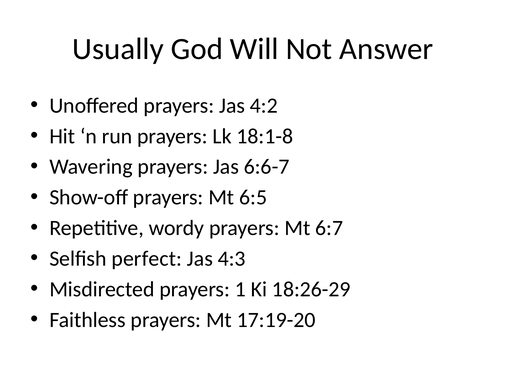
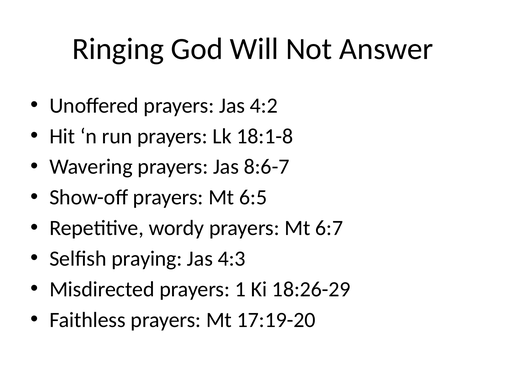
Usually: Usually -> Ringing (118, 49)
6:6-7: 6:6-7 -> 8:6-7 (267, 167)
perfect: perfect -> praying (147, 259)
